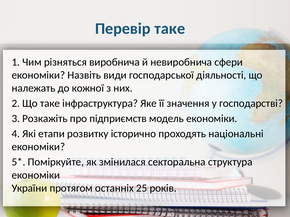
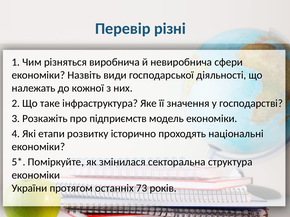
Перевір таке: таке -> різні (170, 29)
25: 25 -> 73 (142, 188)
